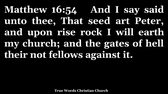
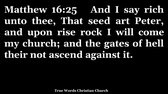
16:54: 16:54 -> 16:25 (64, 10)
said: said -> rich (154, 10)
earth: earth -> come (151, 32)
fellows: fellows -> ascend (66, 55)
